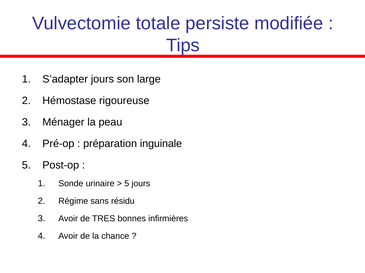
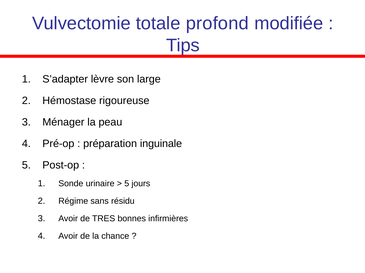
persiste: persiste -> profond (217, 24)
S’adapter jours: jours -> lèvre (102, 79)
